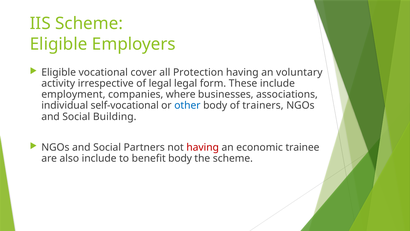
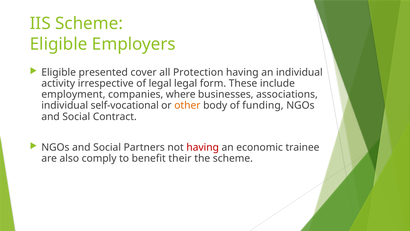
vocational: vocational -> presented (103, 72)
an voluntary: voluntary -> individual (299, 72)
other colour: blue -> orange (187, 105)
trainers: trainers -> funding (263, 105)
Building: Building -> Contract (115, 116)
also include: include -> comply (99, 158)
benefit body: body -> their (180, 158)
